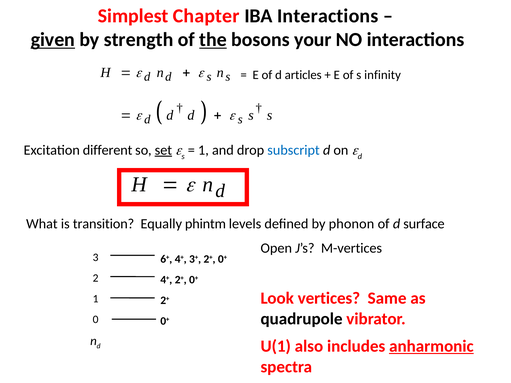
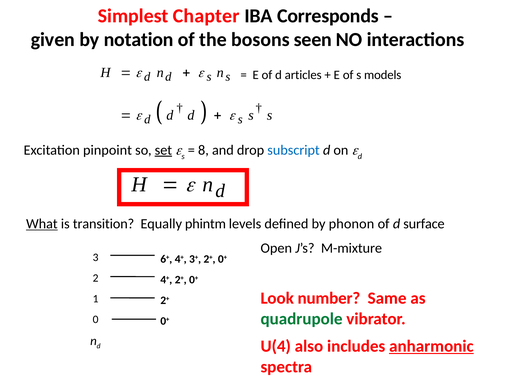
IBA Interactions: Interactions -> Corresponds (328, 16)
given underline: present -> none (53, 40)
strength: strength -> notation (139, 40)
the underline: present -> none (213, 40)
your: your -> seen (313, 40)
infinity: infinity -> models (383, 75)
different: different -> pinpoint (107, 150)
1: 1 -> 8 (203, 150)
What underline: none -> present (42, 224)
M-vertices: M-vertices -> M-mixture (351, 248)
vertices: vertices -> number (329, 299)
quadrupole colour: black -> green (302, 319)
U(1: U(1 -> U(4 (276, 347)
